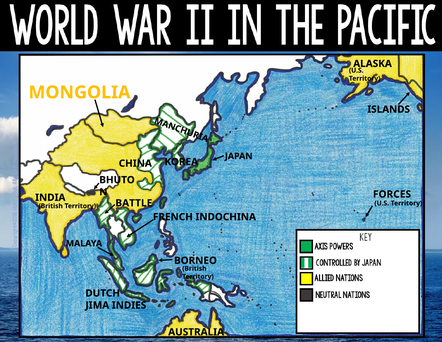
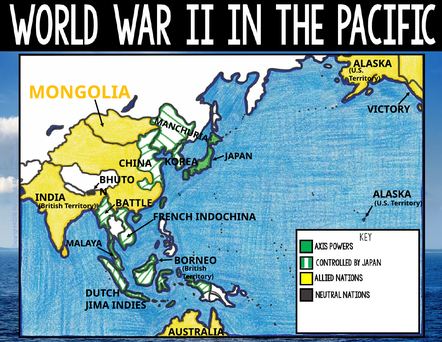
ISLANDS: ISLANDS -> VICTORY (389, 109)
FORCES: FORCES -> ALASKA (392, 194)
